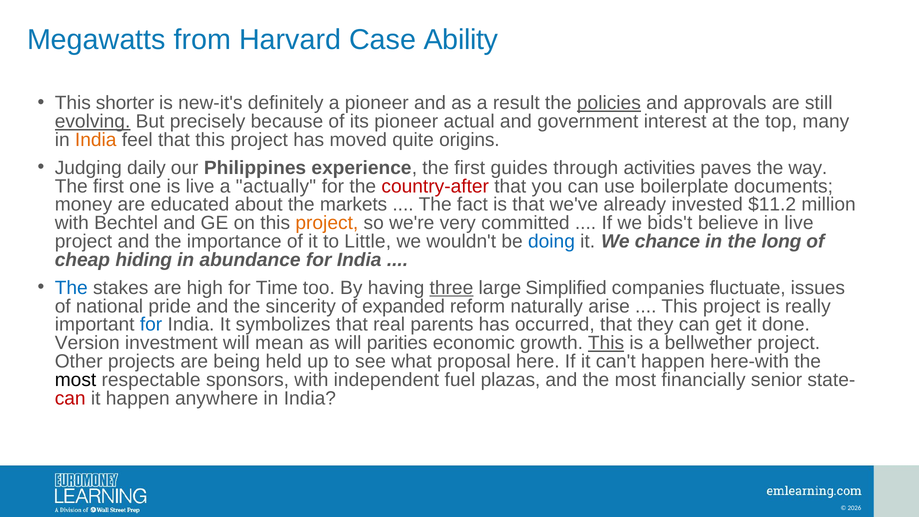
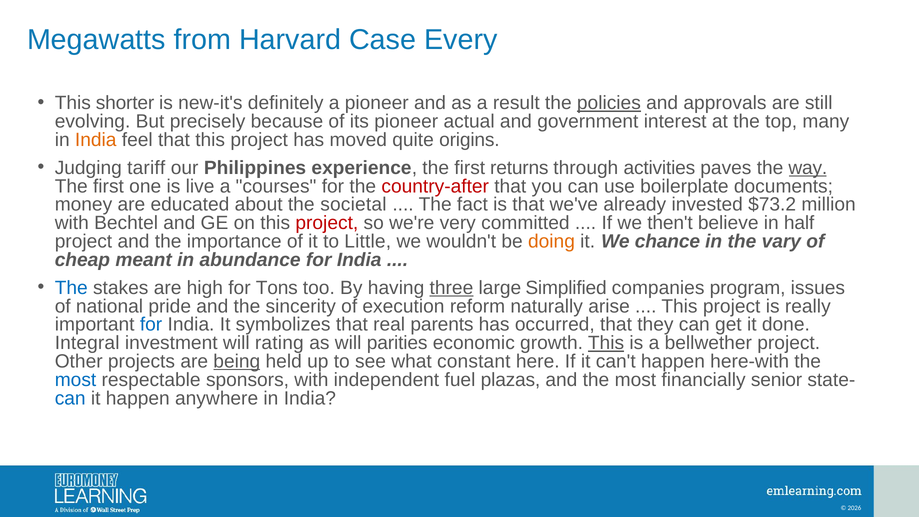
Ability: Ability -> Every (461, 40)
evolving underline: present -> none (93, 121)
daily: daily -> tariff (146, 168)
guides: guides -> returns (519, 168)
way underline: none -> present (808, 168)
actually: actually -> courses (276, 186)
markets: markets -> societal (353, 205)
$11.2: $11.2 -> $73.2 (772, 205)
project colour: orange -> red (327, 223)
bids't: bids't -> then't (670, 223)
in live: live -> half (799, 223)
doing colour: blue -> orange (551, 241)
long: long -> vary (781, 241)
hiding: hiding -> meant (144, 260)
Time: Time -> Tons (277, 288)
fluctuate: fluctuate -> program (748, 288)
expanded: expanded -> execution (403, 306)
Version: Version -> Integral (87, 343)
mean: mean -> rating (279, 343)
being underline: none -> present (237, 361)
proposal: proposal -> constant (474, 361)
most colour: black -> blue (76, 380)
can colour: red -> blue (70, 398)
